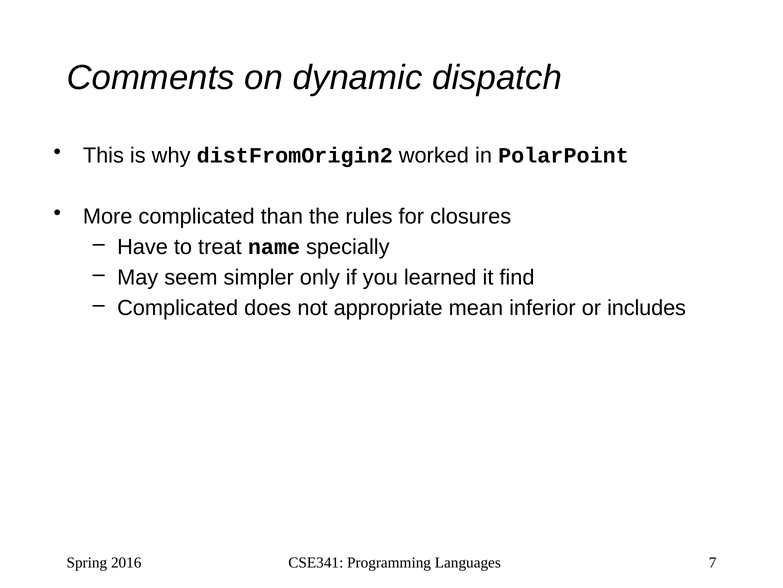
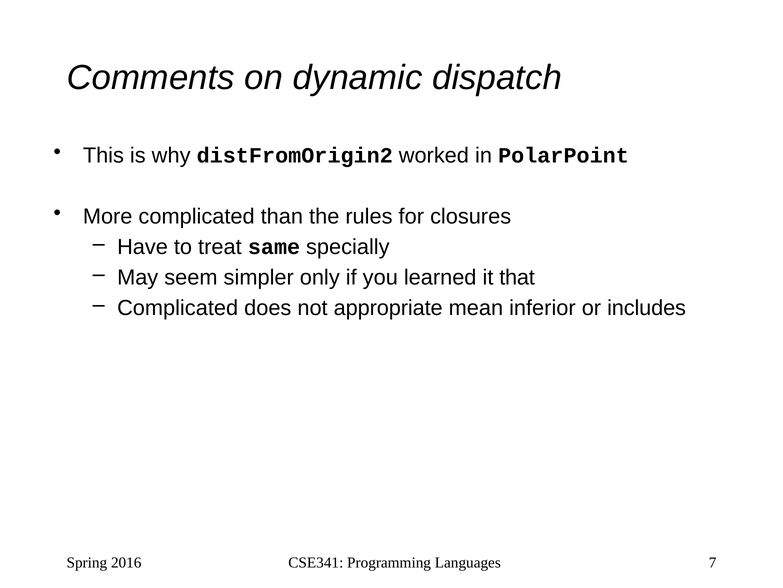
name: name -> same (274, 247)
find: find -> that (517, 277)
